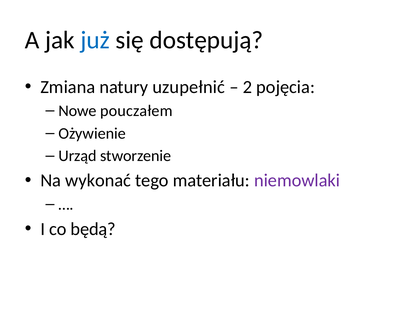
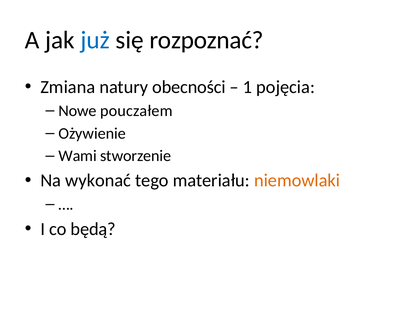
dostępują: dostępują -> rozpoznać (206, 40)
uzupełnić: uzupełnić -> obecności (189, 87)
2: 2 -> 1 (247, 87)
Urząd: Urząd -> Wami (78, 156)
niemowlaki colour: purple -> orange (297, 180)
